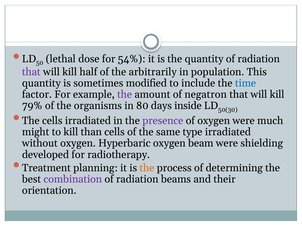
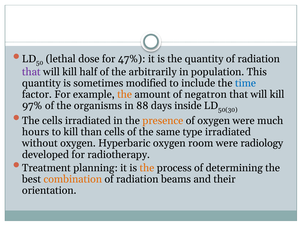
54%: 54% -> 47% (132, 59)
the colour: purple -> orange (125, 95)
79%: 79% -> 97% (32, 106)
80: 80 -> 88 (142, 106)
presence colour: purple -> orange (163, 121)
might: might -> hours (36, 132)
beam: beam -> room (201, 144)
shielding: shielding -> radiology (262, 144)
combination colour: purple -> orange (73, 180)
